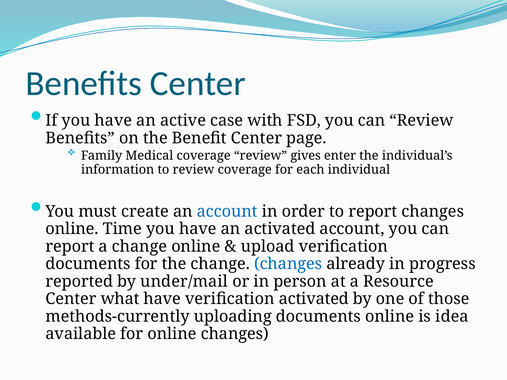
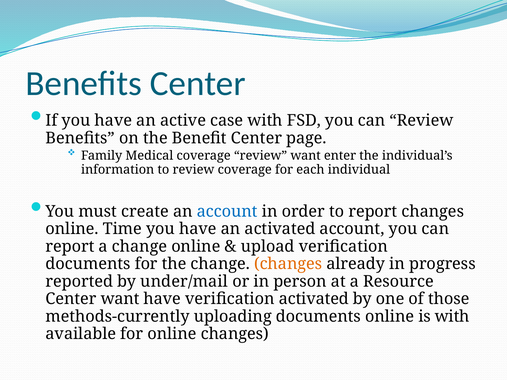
review gives: gives -> want (306, 156)
changes colour: blue -> orange (288, 264)
Center what: what -> want (120, 299)
is idea: idea -> with (452, 317)
